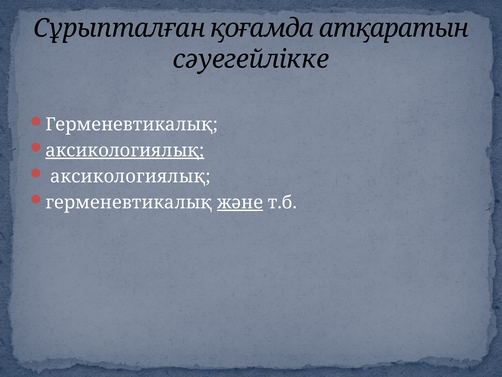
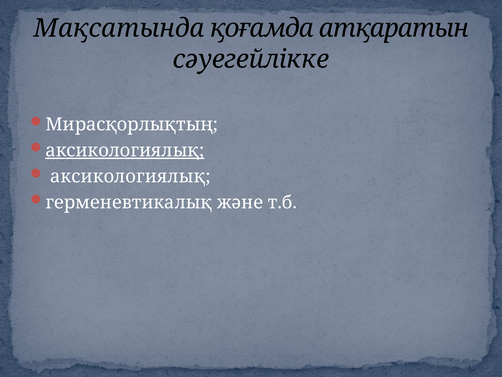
Сұрыпталған: Сұрыпталған -> Мақсатында (119, 28)
Герменевтикалық: Герменевтикалық -> Мирасқорлықтың (132, 124)
және underline: present -> none (240, 202)
